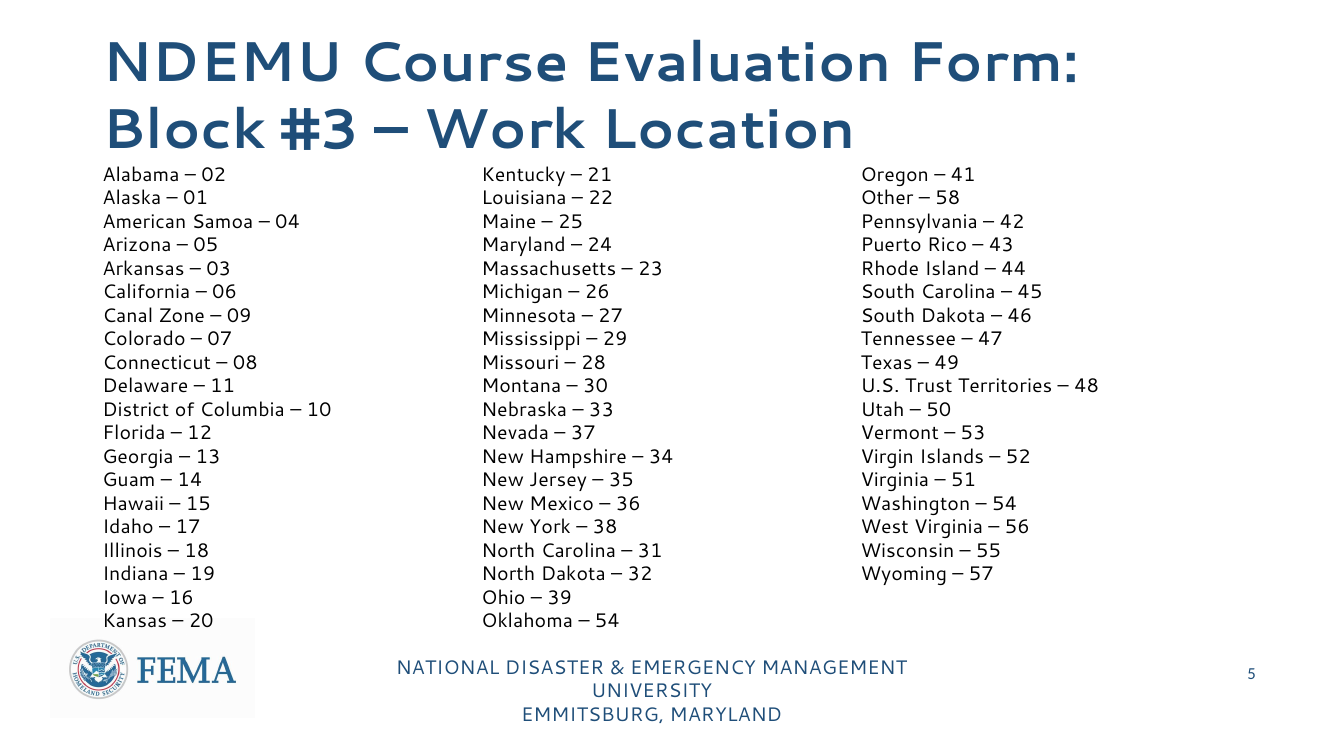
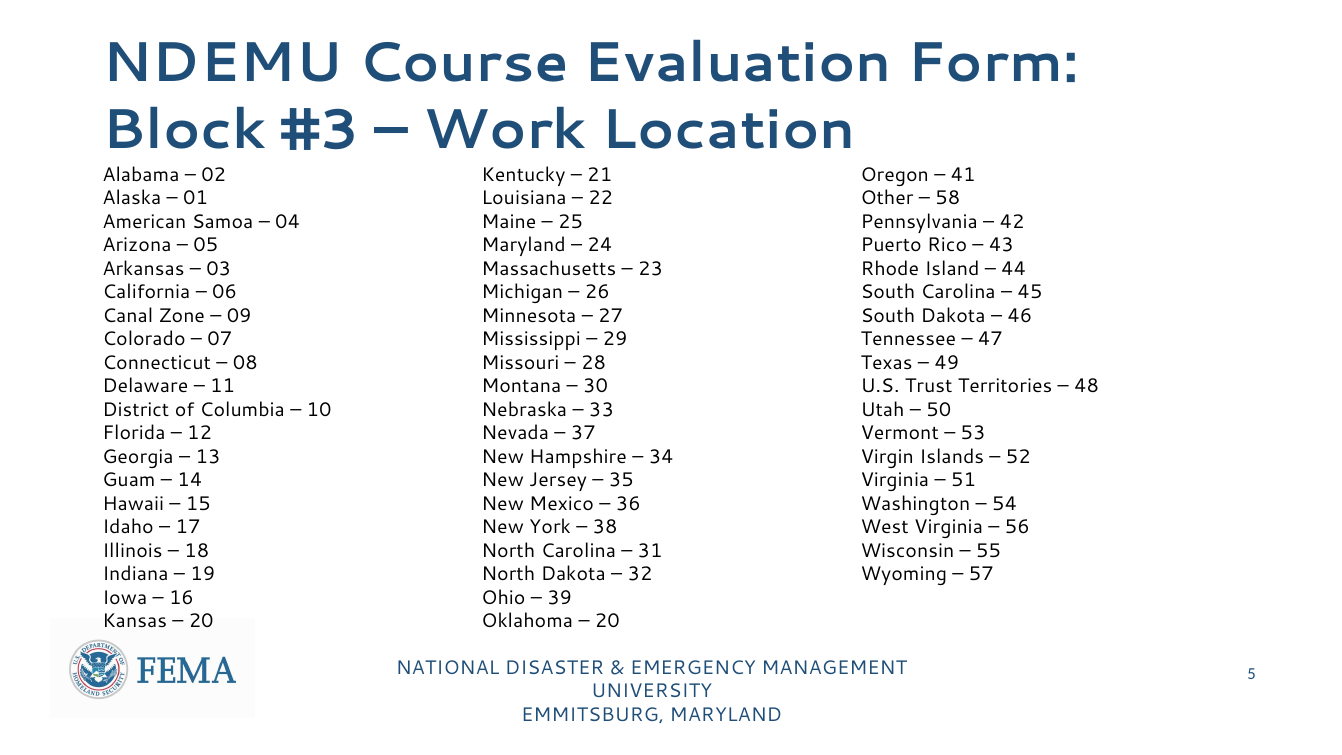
54: 54 -> 20 (607, 621)
